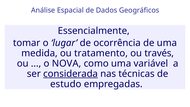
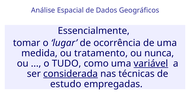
través: través -> nunca (159, 53)
NOVA: NOVA -> TUDO (67, 63)
variável underline: none -> present (151, 63)
